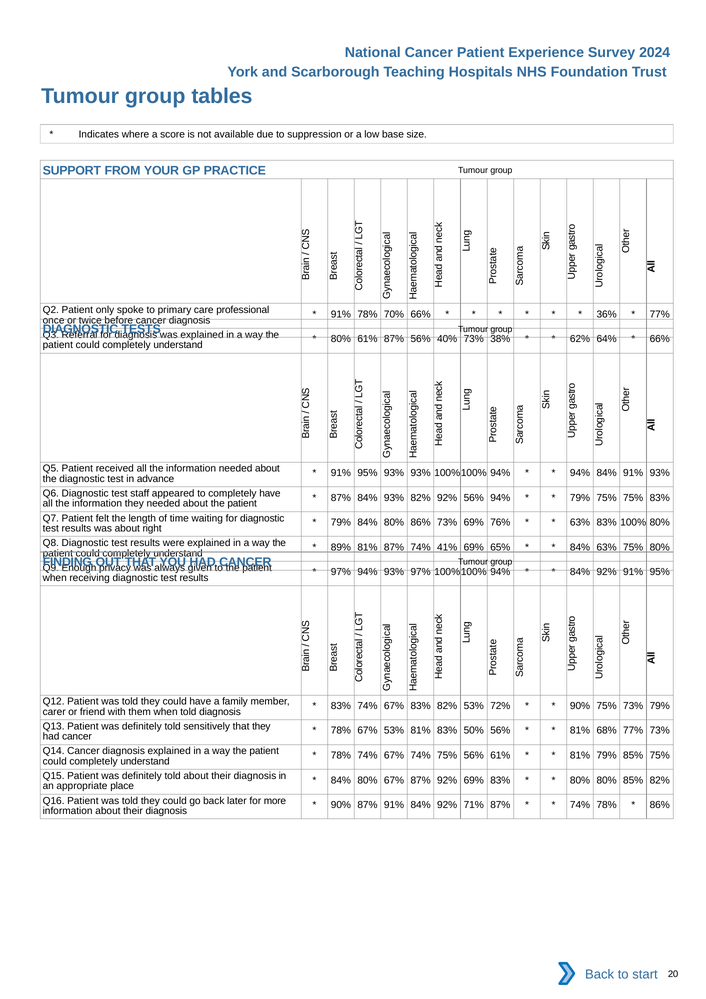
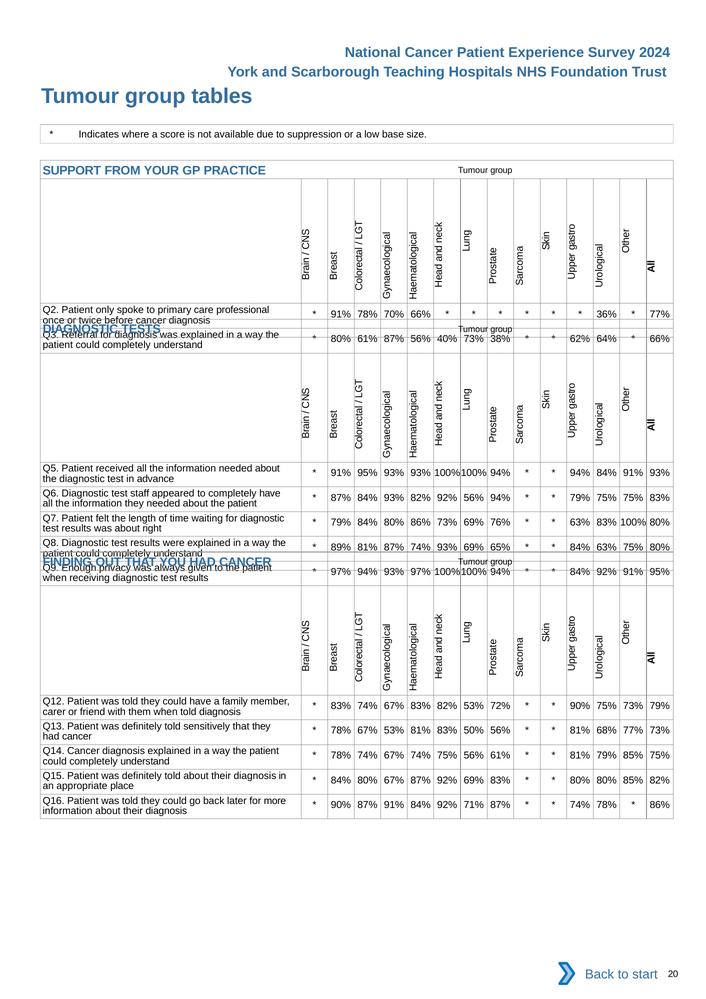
74% 41%: 41% -> 93% (447, 547)
